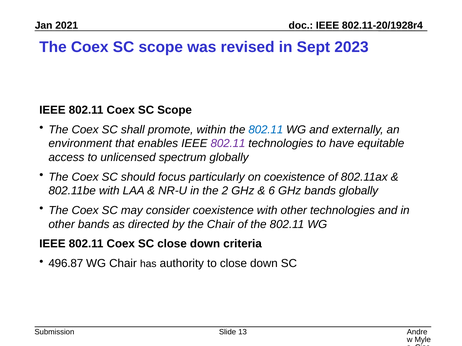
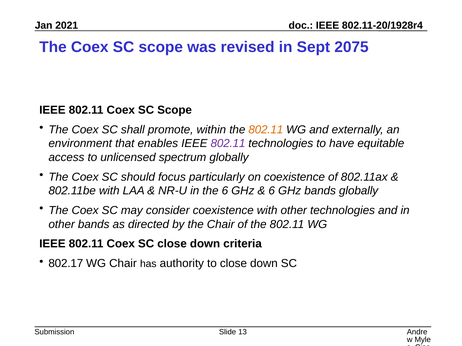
2023: 2023 -> 2075 (351, 47)
802.11 colour: blue -> orange (266, 130)
the 2: 2 -> 6 (225, 191)
496.87: 496.87 -> 802.17 (66, 264)
